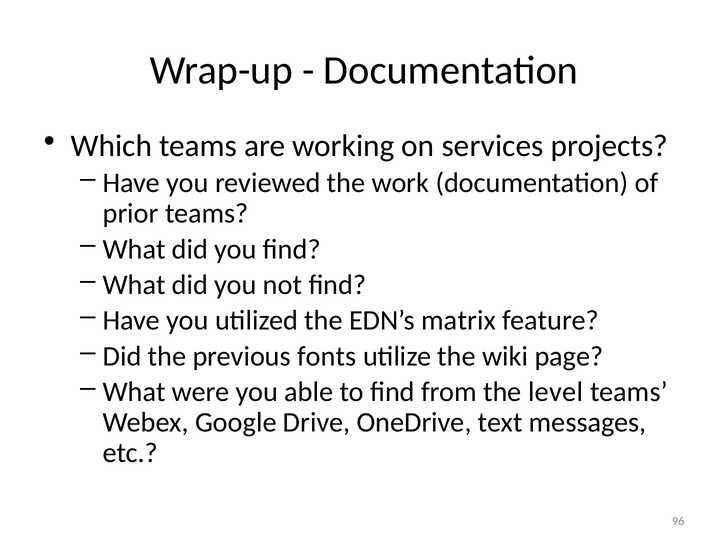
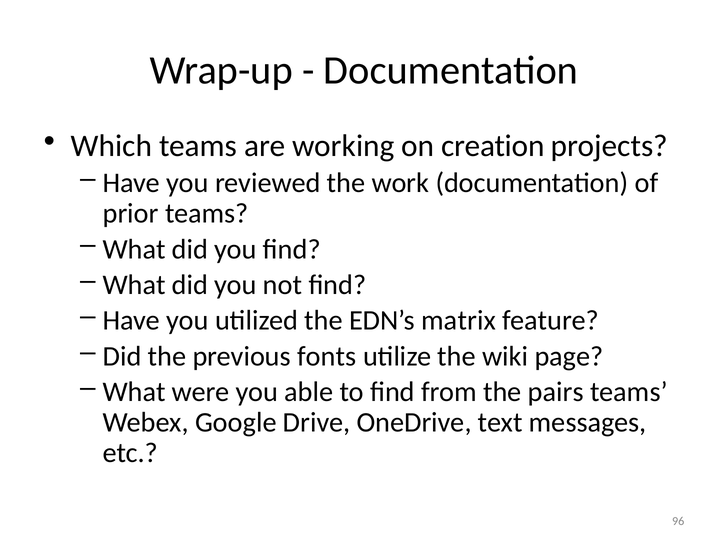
services: services -> creation (493, 146)
level: level -> pairs (556, 392)
